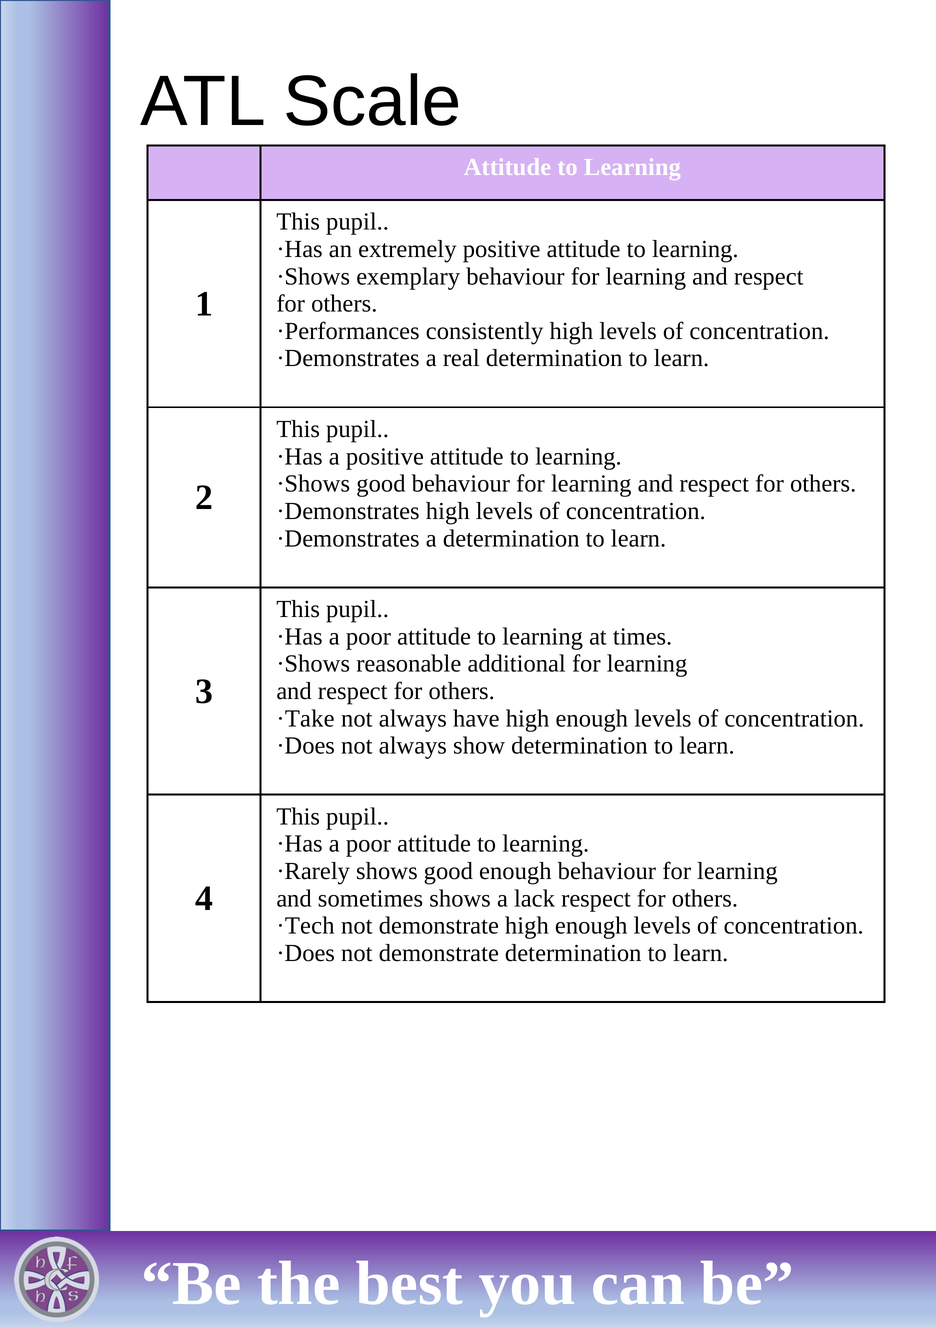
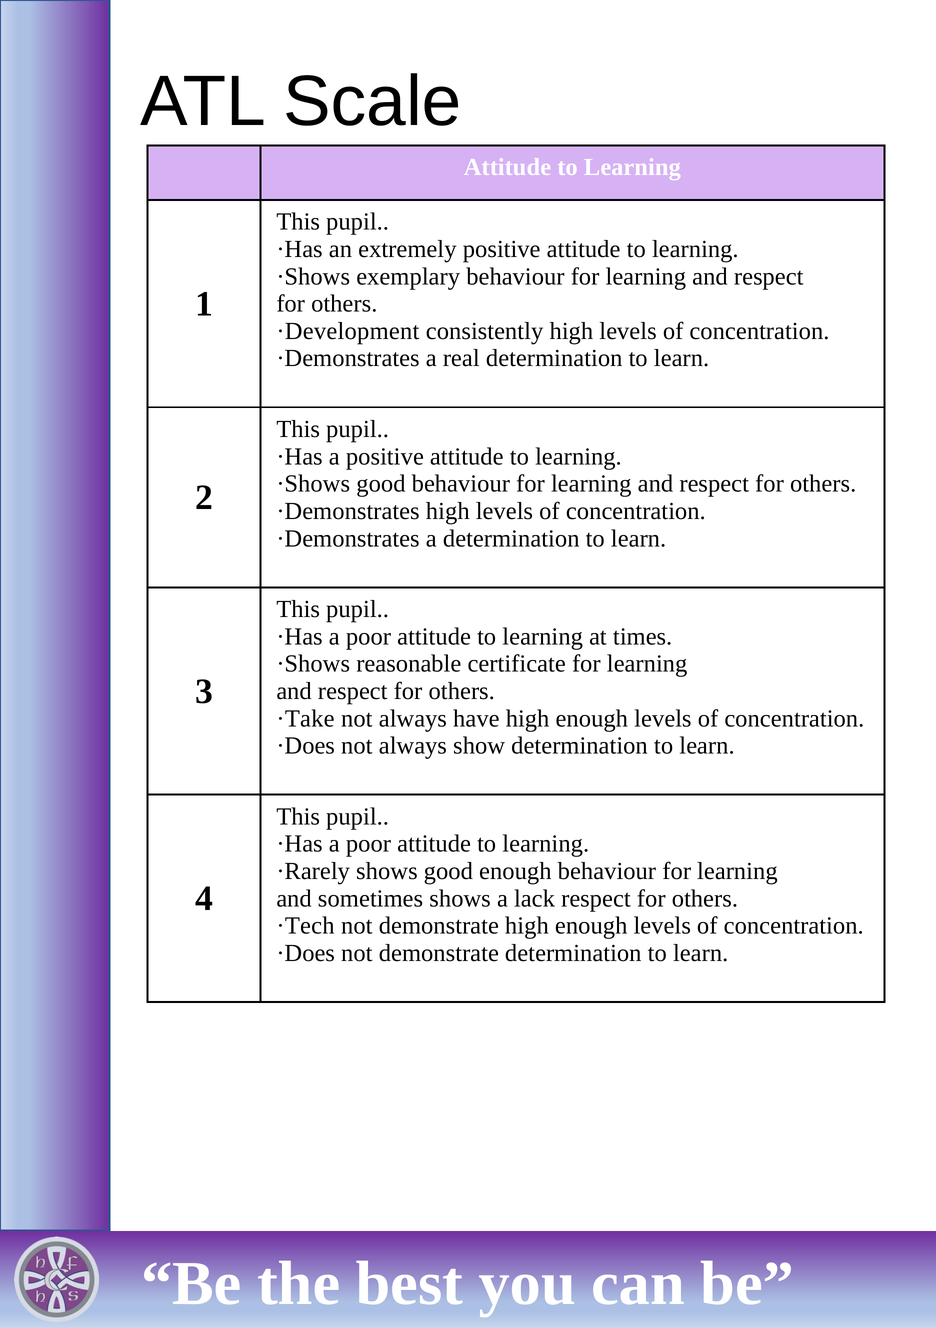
·Performances: ·Performances -> ·Development (348, 331)
additional: additional -> certificate (517, 664)
